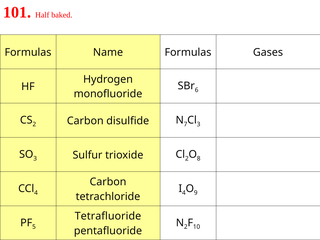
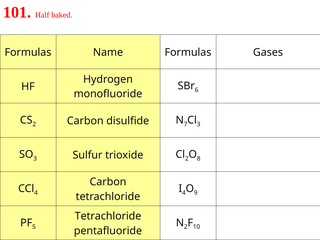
Tetrafluoride: Tetrafluoride -> Tetrachloride (108, 216)
